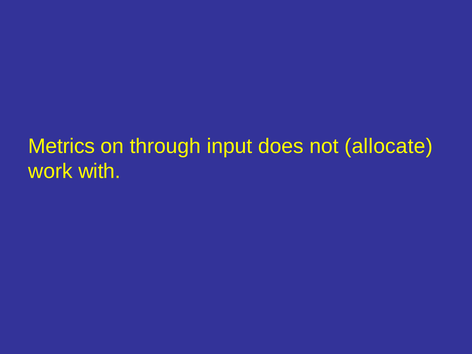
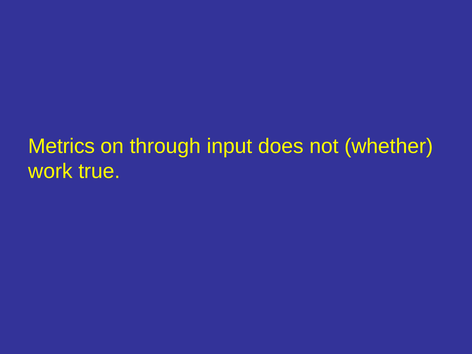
allocate: allocate -> whether (389, 146)
with: with -> true (99, 171)
